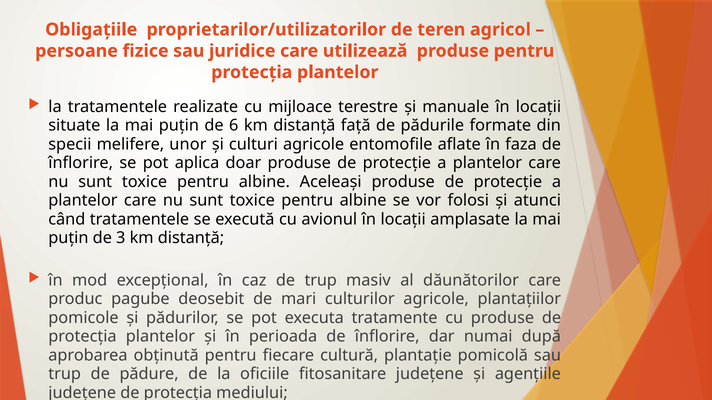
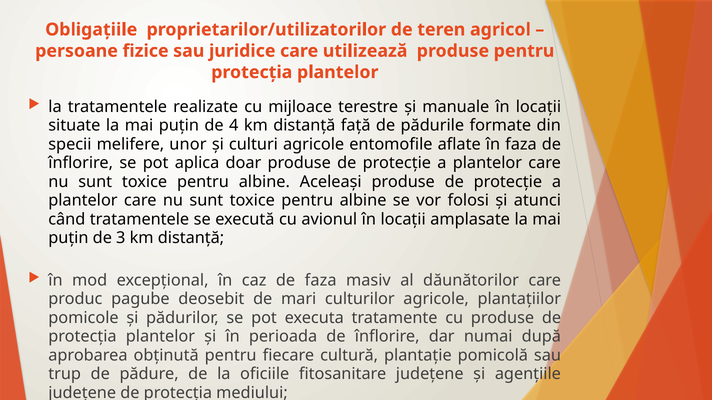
6: 6 -> 4 (234, 126)
de trup: trup -> faza (321, 281)
